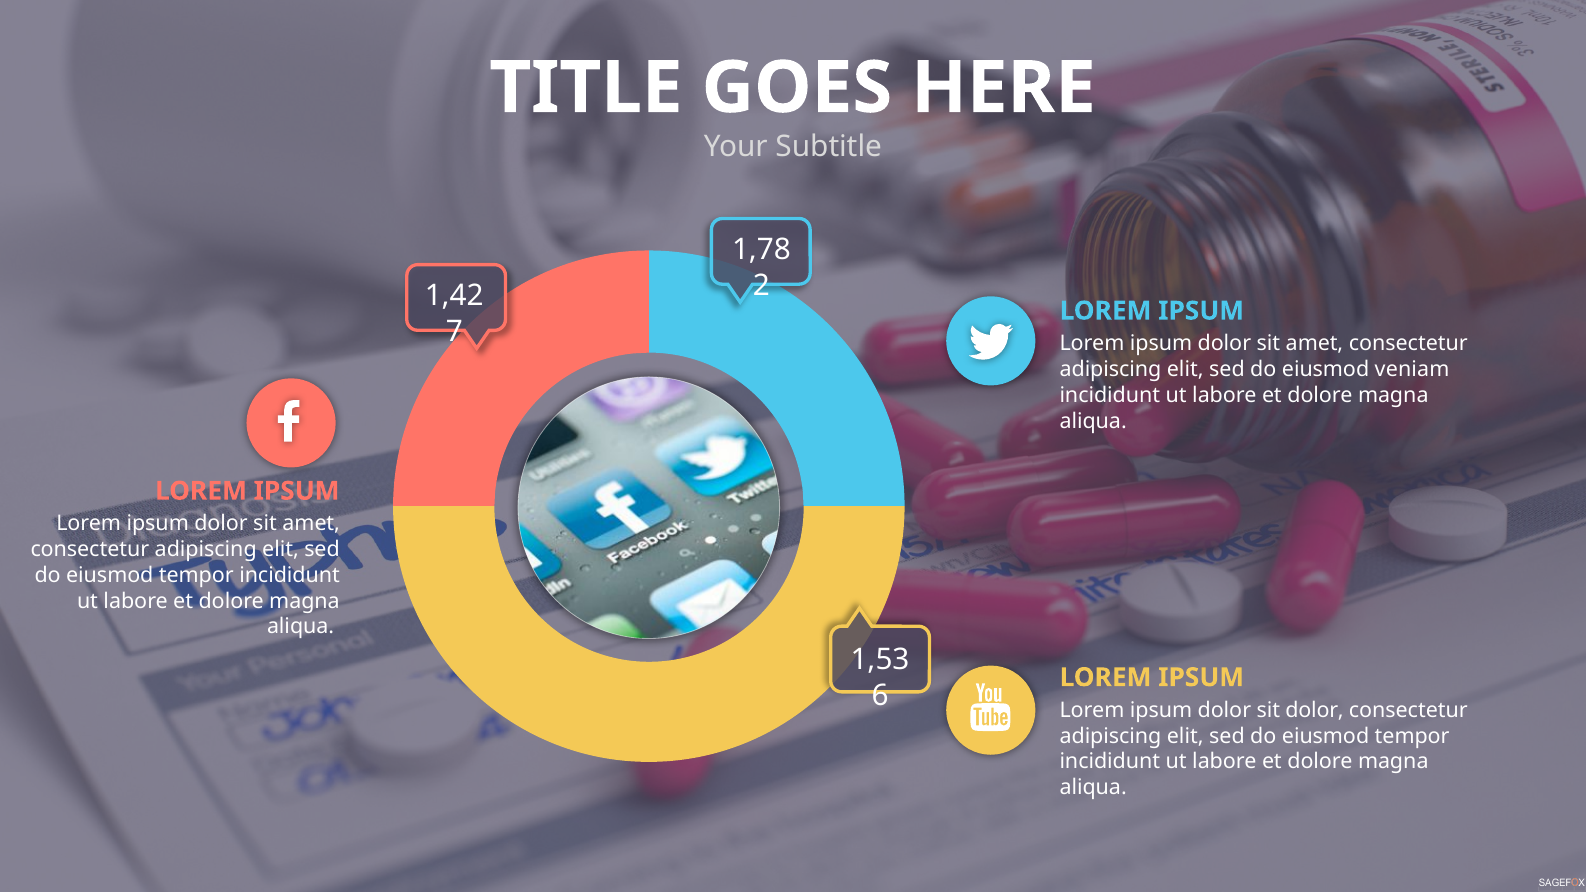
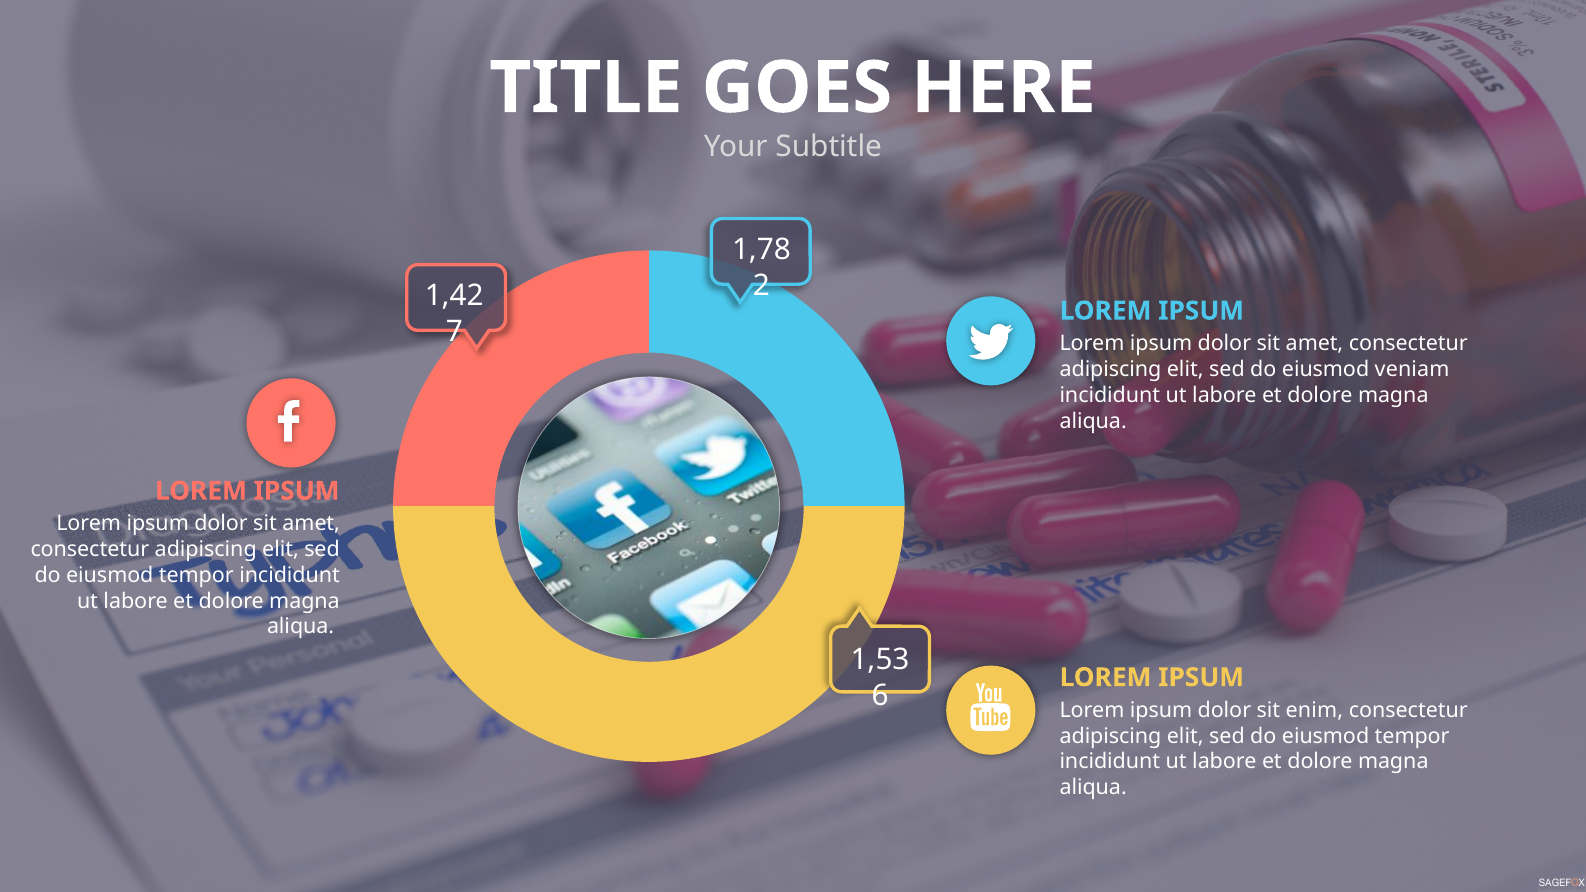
sit dolor: dolor -> enim (1314, 710)
